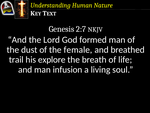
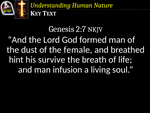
trail: trail -> hint (16, 59)
explore: explore -> survive (52, 59)
